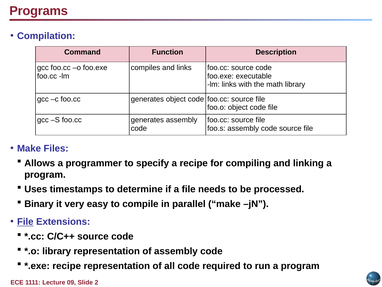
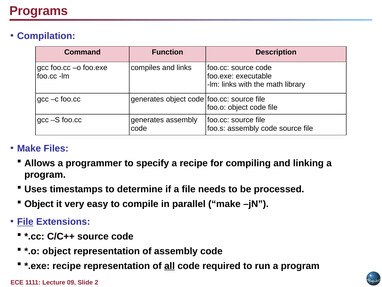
Binary: Binary -> Object (39, 204)
library: library -> object (57, 251)
all underline: none -> present (170, 265)
